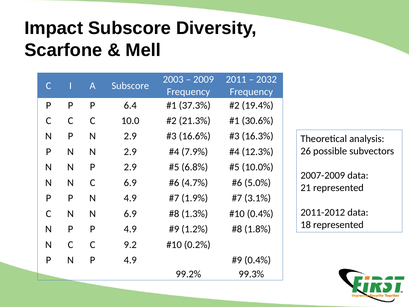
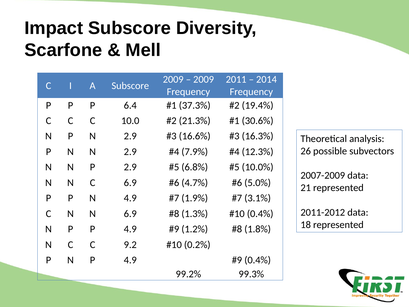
2003: 2003 -> 2009 (173, 79)
2032: 2032 -> 2014 (267, 79)
